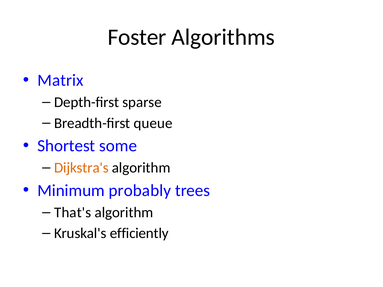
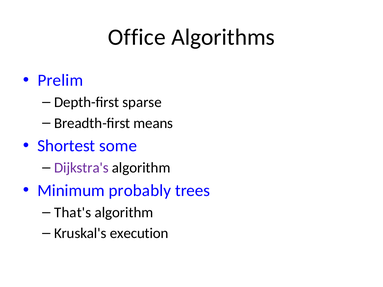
Foster: Foster -> Office (137, 37)
Matrix: Matrix -> Prelim (60, 80)
queue: queue -> means (153, 123)
Dijkstra's colour: orange -> purple (81, 168)
efficiently: efficiently -> execution (139, 233)
